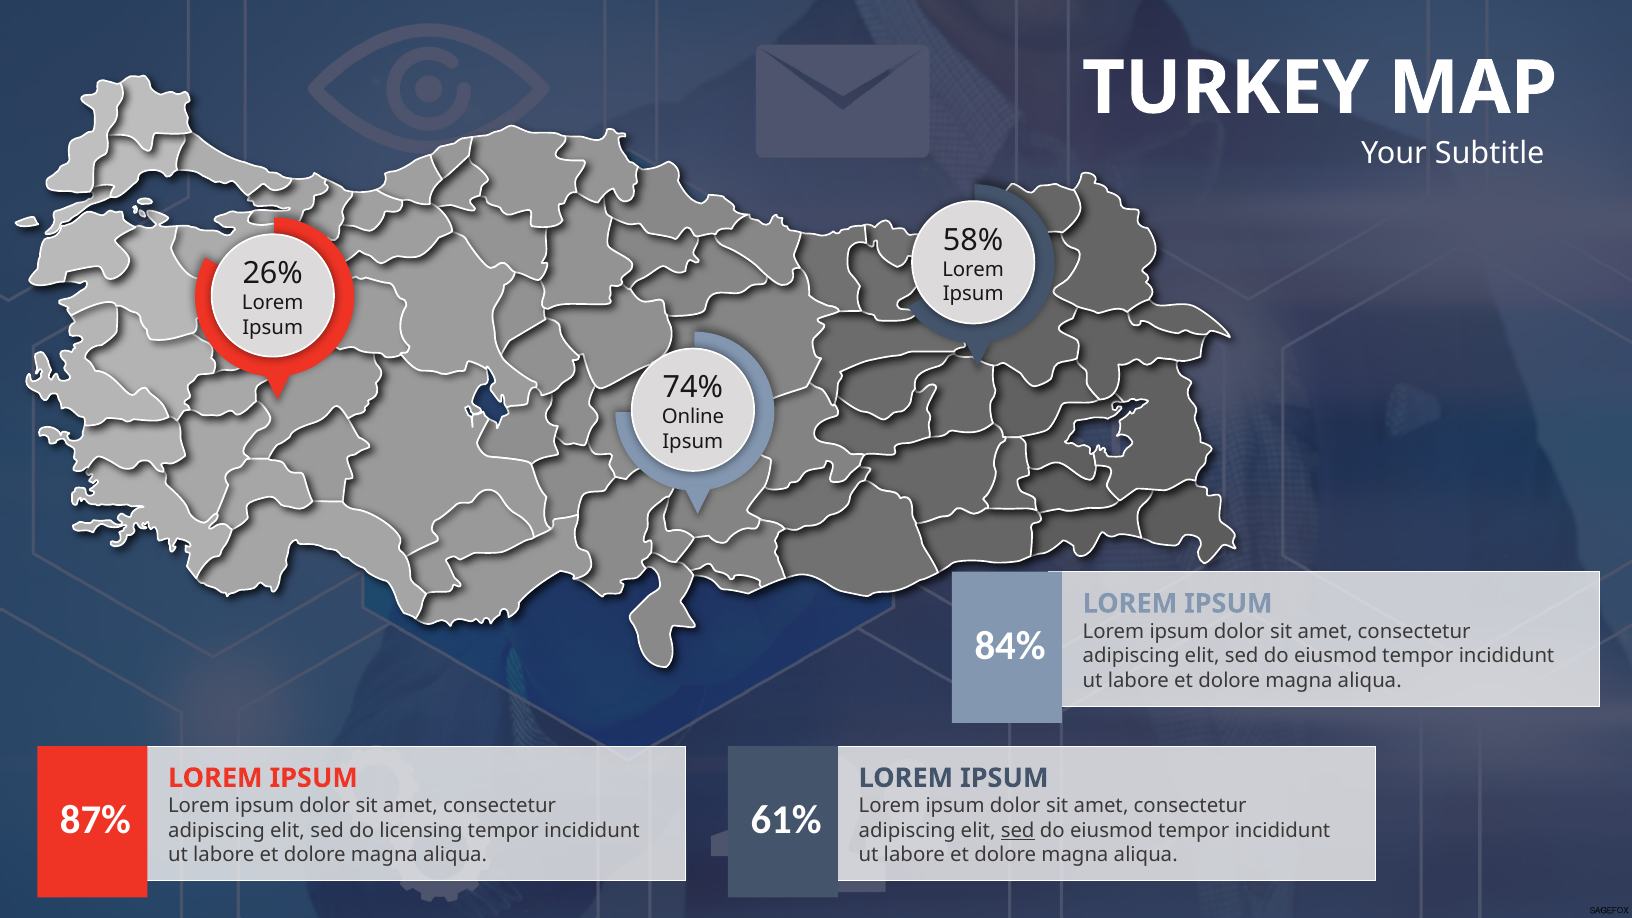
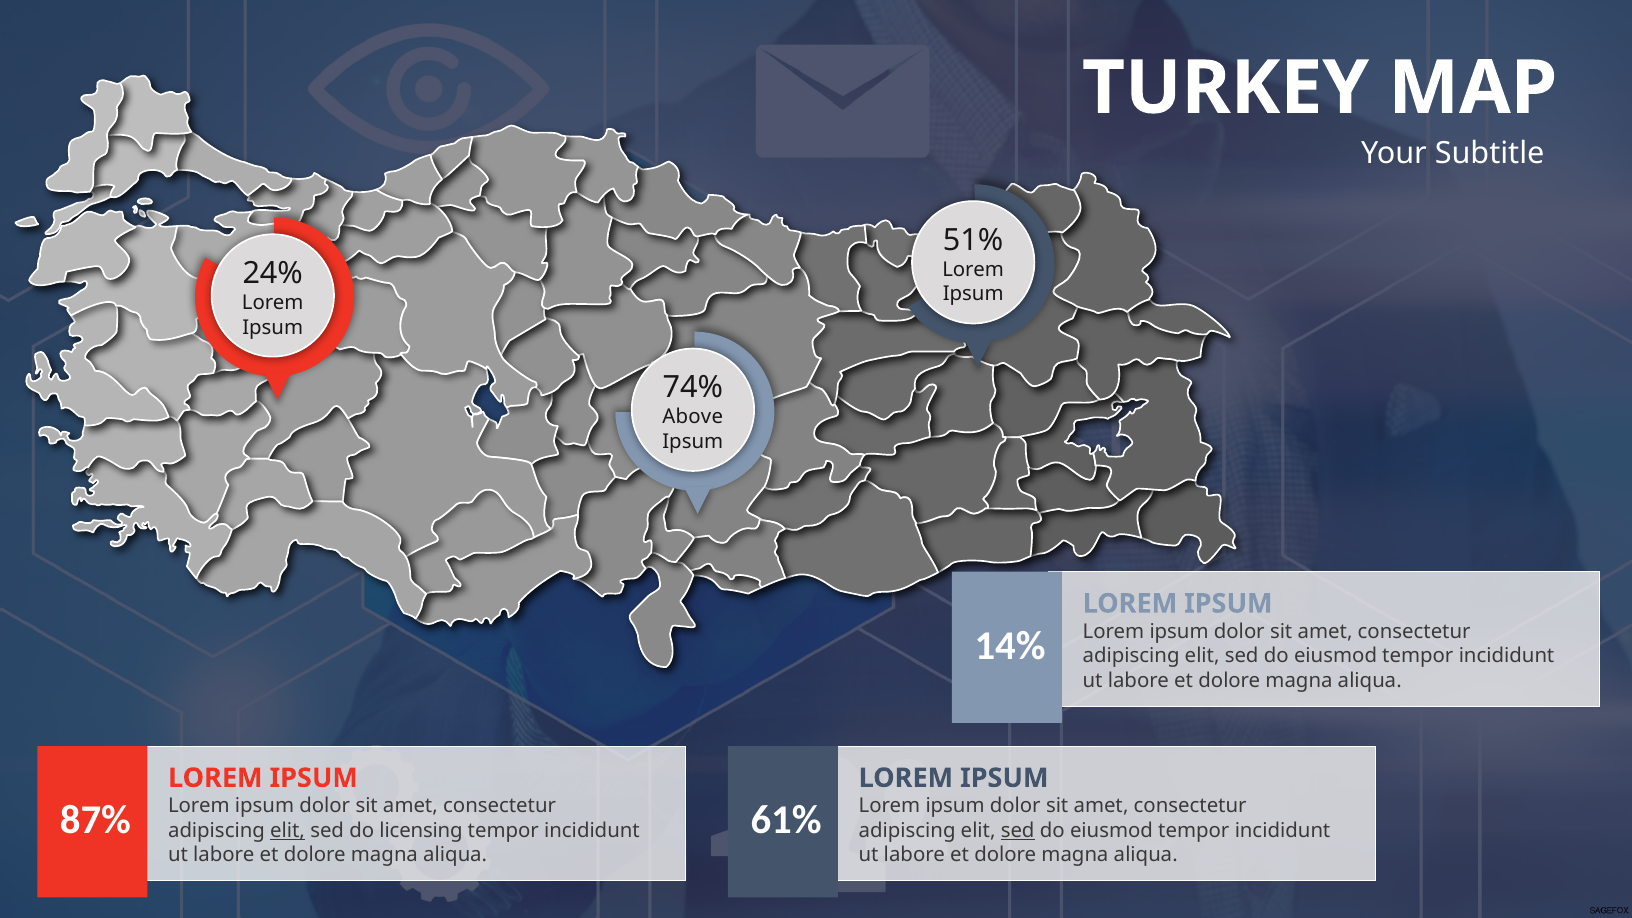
58%: 58% -> 51% (973, 240)
26%: 26% -> 24% (273, 273)
Online: Online -> Above (693, 417)
84%: 84% -> 14% (1010, 646)
elit underline: none -> present (288, 831)
